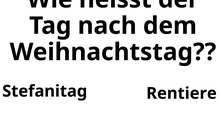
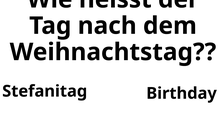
Rentiere: Rentiere -> Birthday (182, 93)
